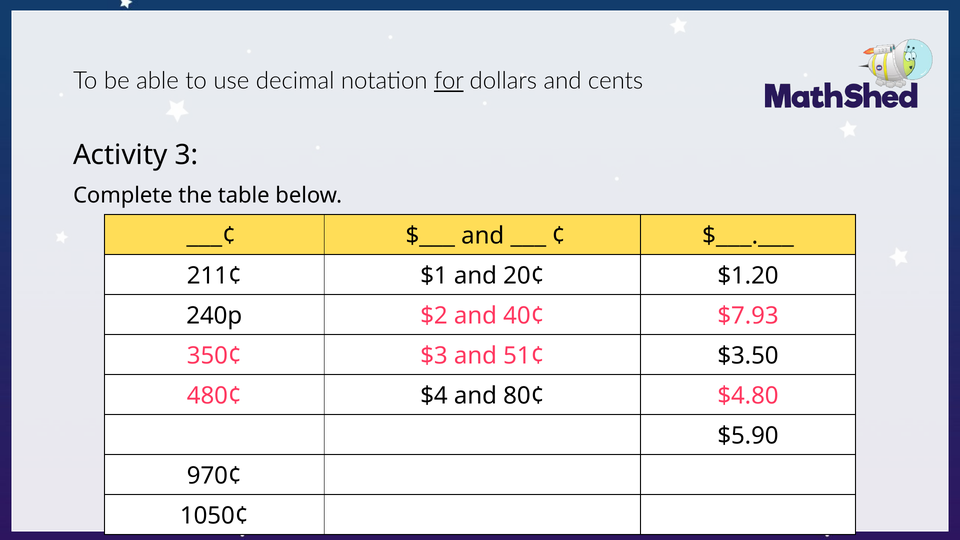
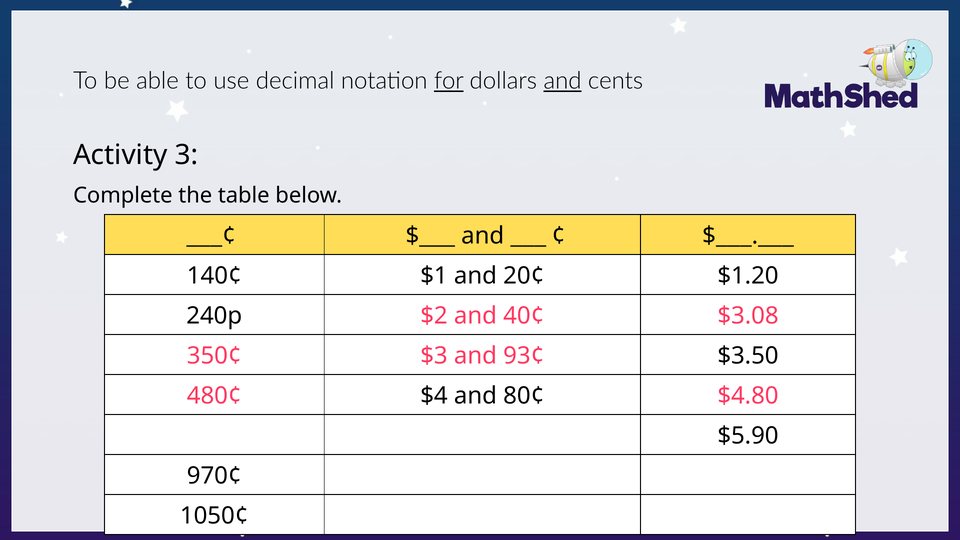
and underline: none -> present (563, 81)
211¢: 211¢ -> 140¢ (214, 276)
$7.93: $7.93 -> $3.08 (748, 316)
51¢: 51¢ -> 93¢ (524, 356)
